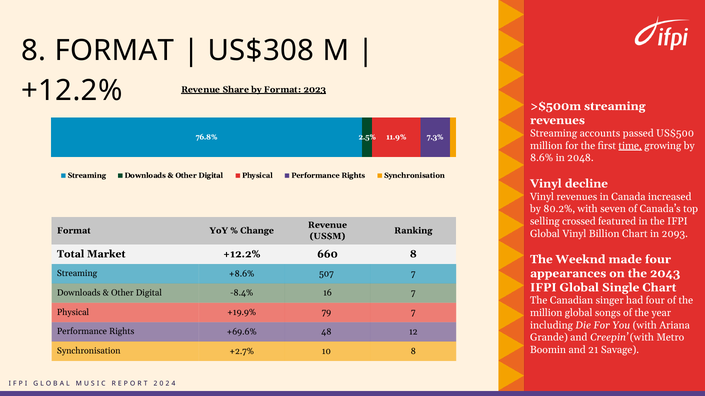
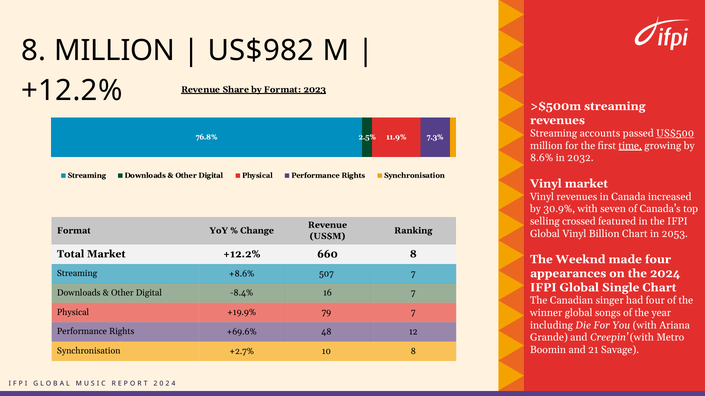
8 FORMAT: FORMAT -> MILLION (115, 51)
US$308: US$308 -> US$982 (261, 51)
US$500 underline: none -> present (675, 133)
2048: 2048 -> 2032 (580, 158)
Vinyl decline: decline -> market (586, 184)
80.2%: 80.2% -> 30.9% (559, 209)
2093: 2093 -> 2053 (675, 234)
2043: 2043 -> 2024 (665, 274)
million: million -> winner (546, 313)
